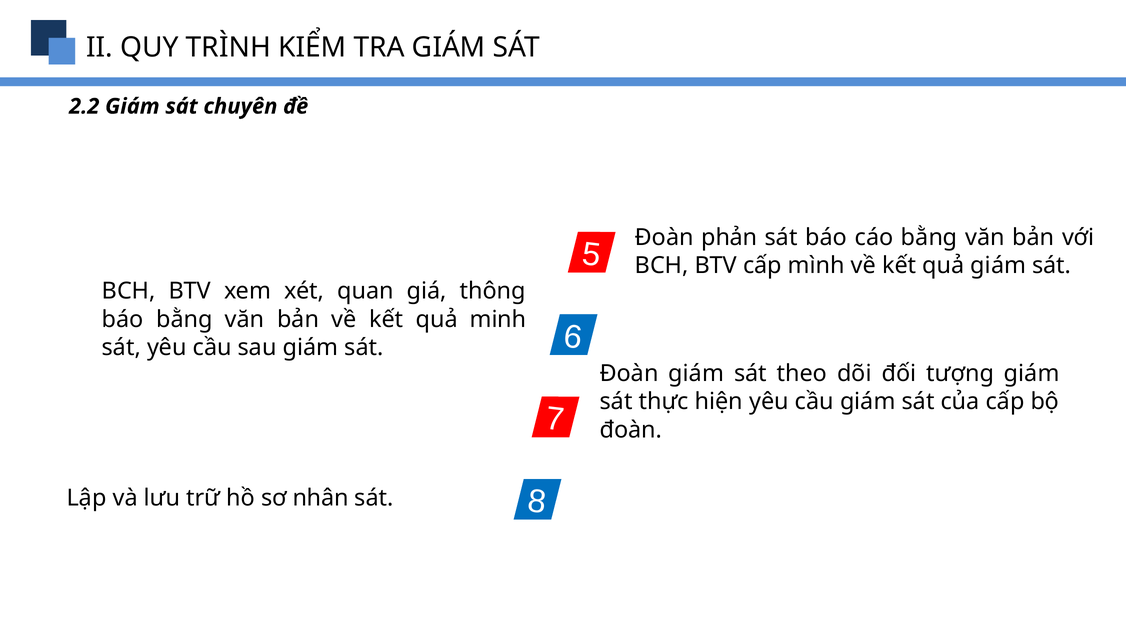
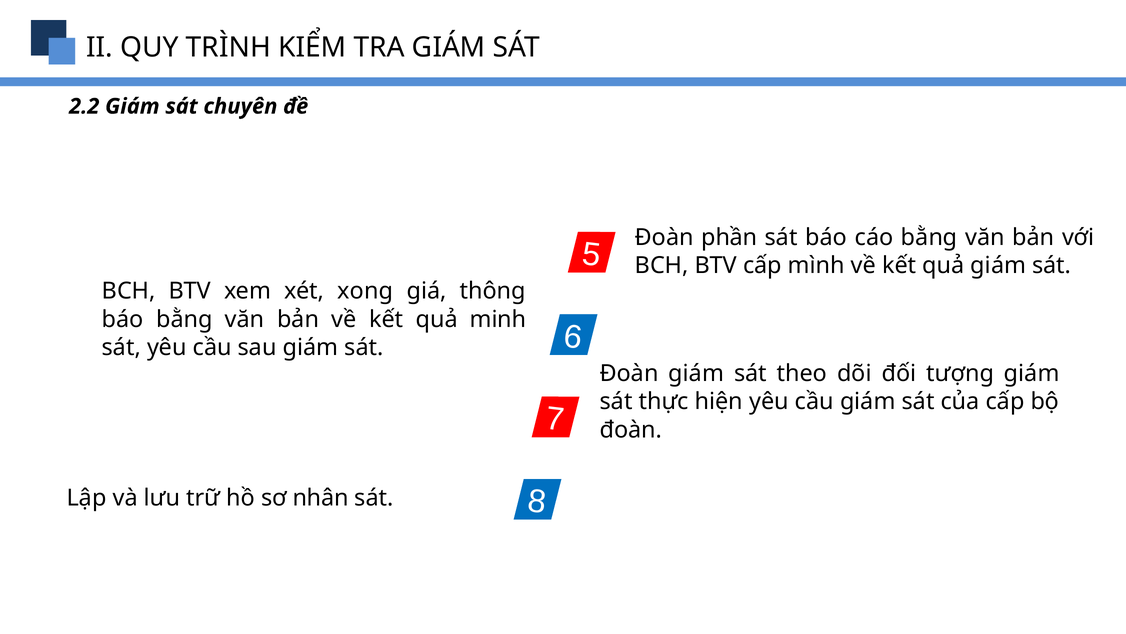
phản: phản -> phần (729, 237)
quan: quan -> xong (365, 291)
